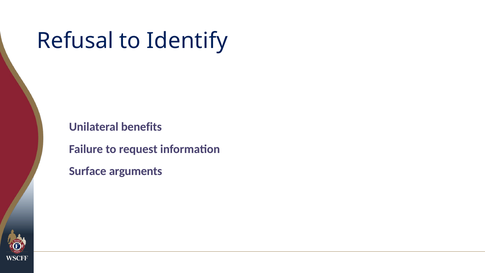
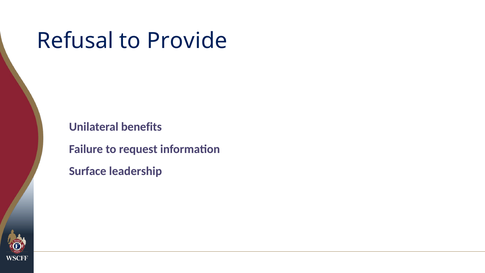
Identify: Identify -> Provide (187, 41)
arguments: arguments -> leadership (136, 171)
